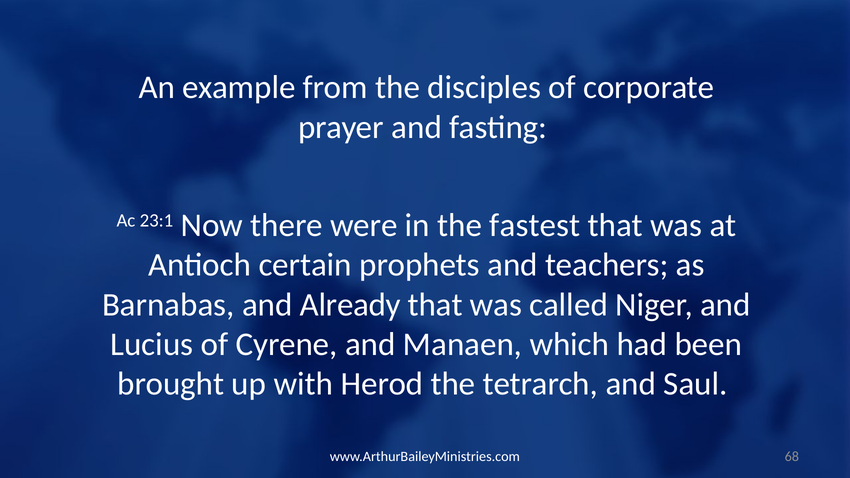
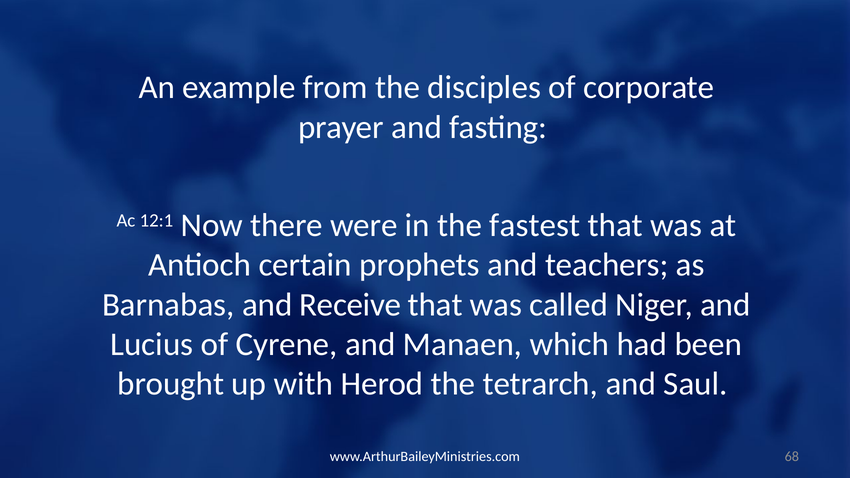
23:1: 23:1 -> 12:1 (156, 220)
Already: Already -> Receive (350, 305)
